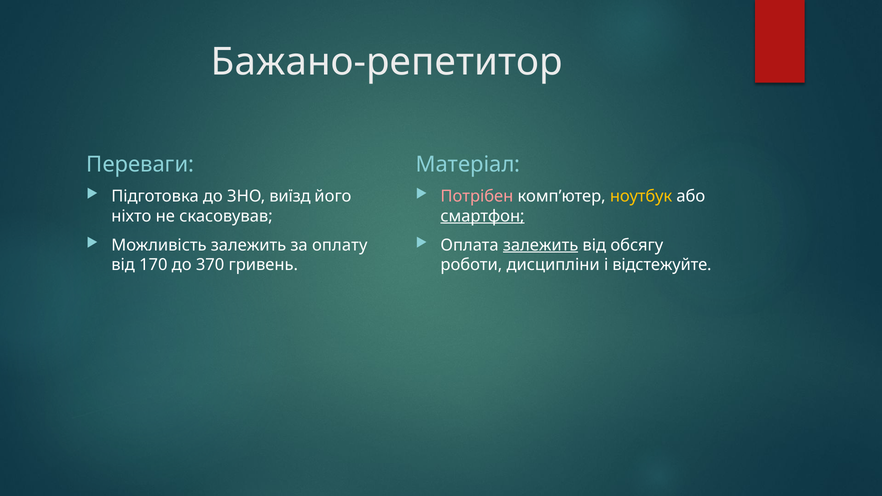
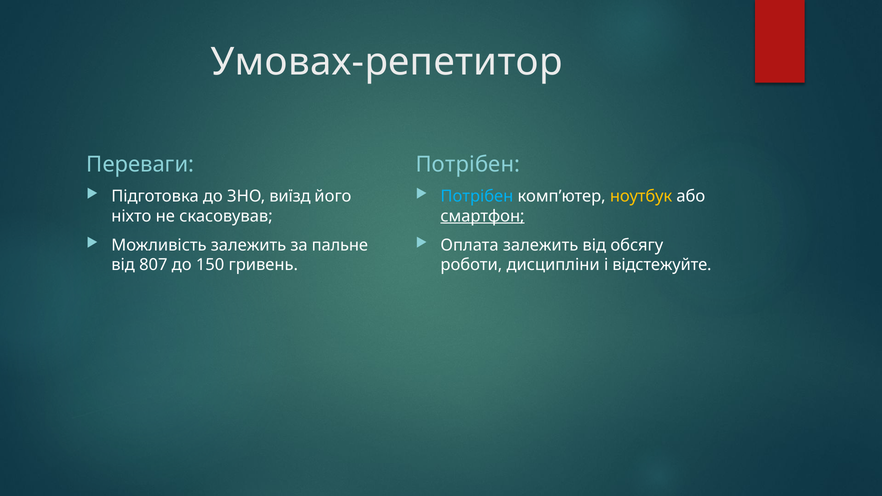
Бажано-репетитор: Бажано-репетитор -> Умовах-репетитор (387, 62)
Матеріал: Матеріал -> Потрібен (468, 165)
Потрібен colour: pink -> light blue (477, 196)
оплату: оплату -> пальне (340, 245)
залежить underline: present -> none (541, 245)
170: 170 -> 807 (153, 265)
370: 370 -> 150 (210, 265)
